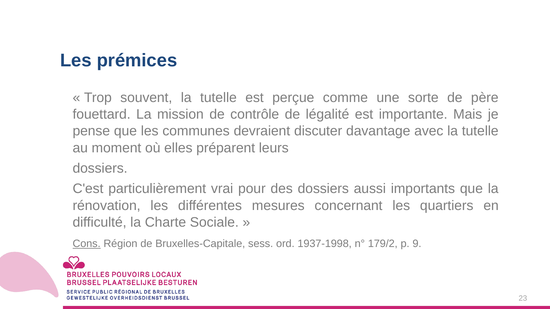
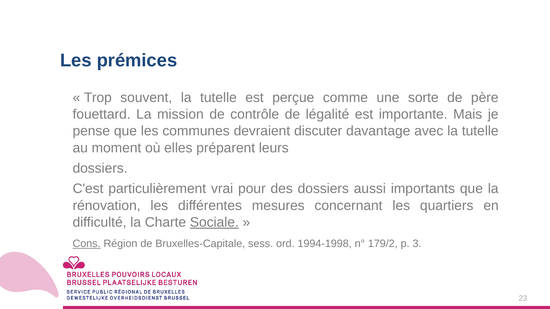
Sociale underline: none -> present (214, 223)
1937-1998: 1937-1998 -> 1994-1998 (325, 244)
9: 9 -> 3 (417, 244)
